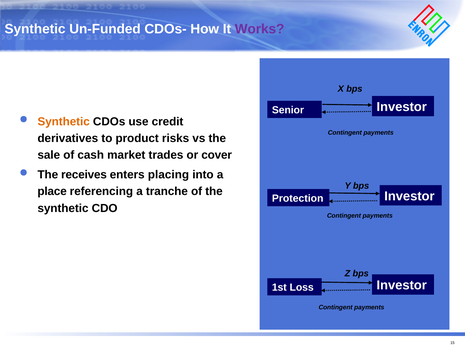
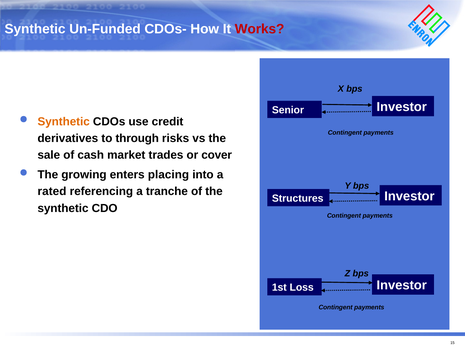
Works colour: purple -> red (260, 29)
product: product -> through (137, 138)
receives: receives -> growing (84, 175)
place: place -> rated (52, 191)
Protection: Protection -> Structures (298, 198)
